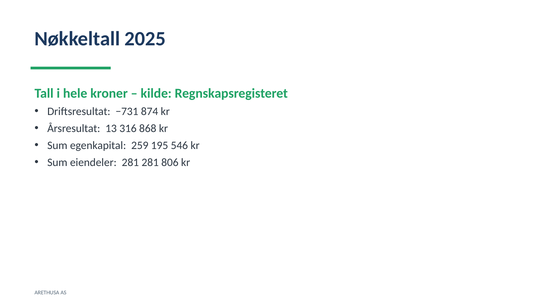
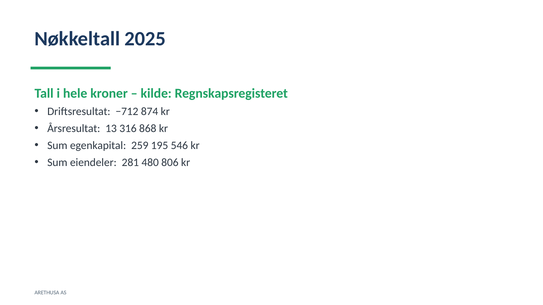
−731: −731 -> −712 (127, 112)
281 281: 281 -> 480 (150, 163)
